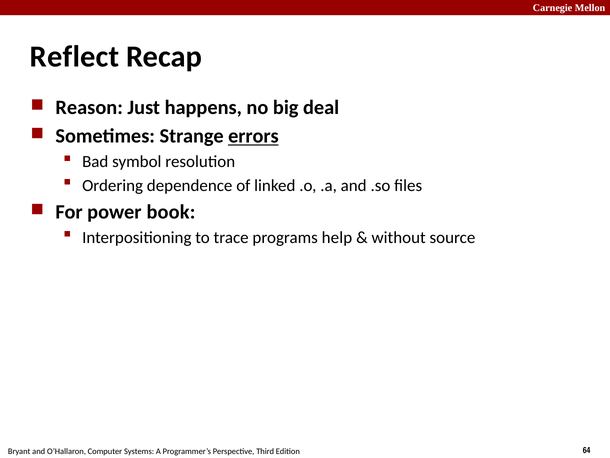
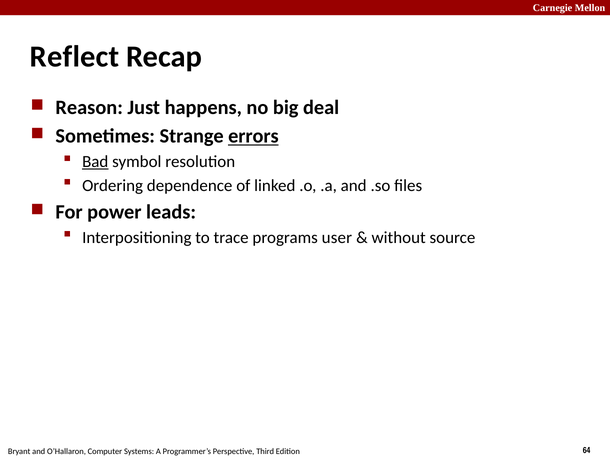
Bad underline: none -> present (95, 162)
book: book -> leads (171, 212)
help: help -> user (337, 237)
